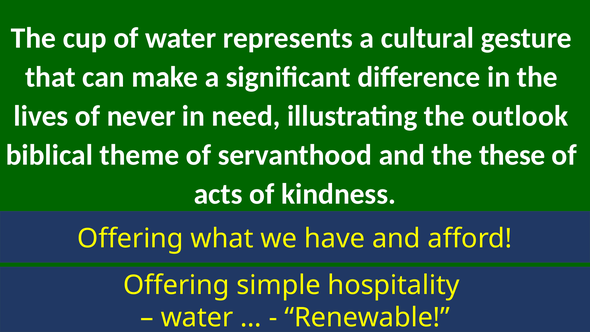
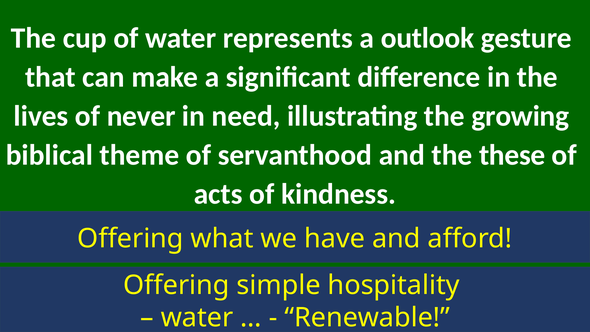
cultural: cultural -> outlook (428, 38)
outlook: outlook -> growing (520, 116)
